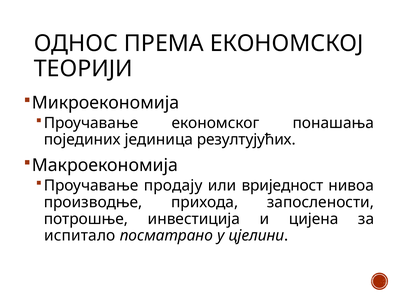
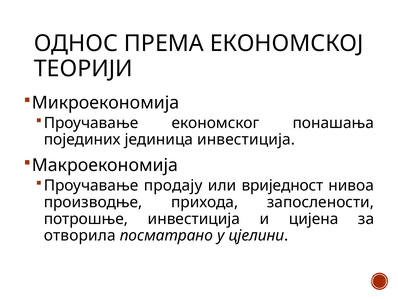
јединица резултујућих: резултујућих -> инвестиција (246, 139)
испитало: испитало -> отворила (80, 235)
